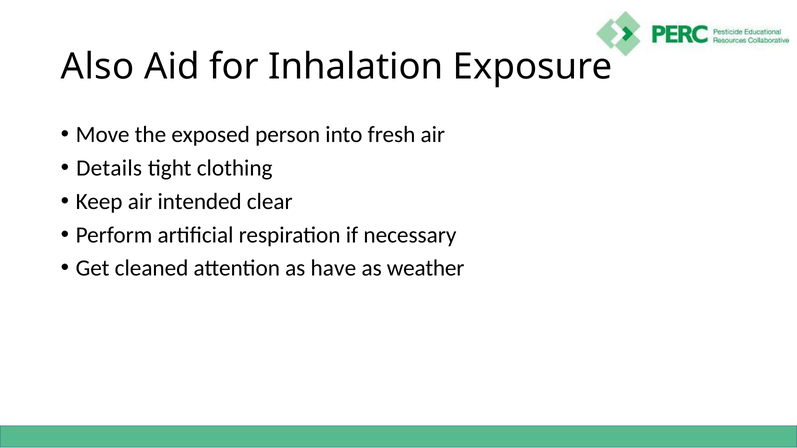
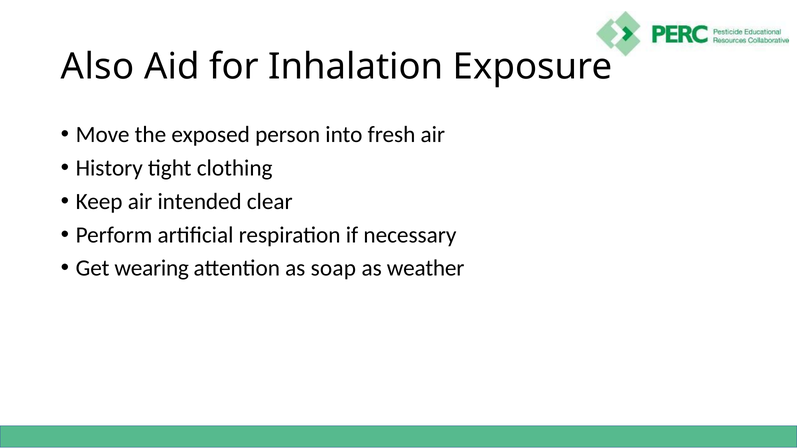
Details: Details -> History (109, 168)
cleaned: cleaned -> wearing (152, 268)
have: have -> soap (333, 268)
